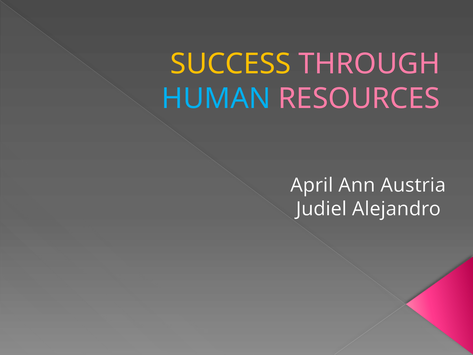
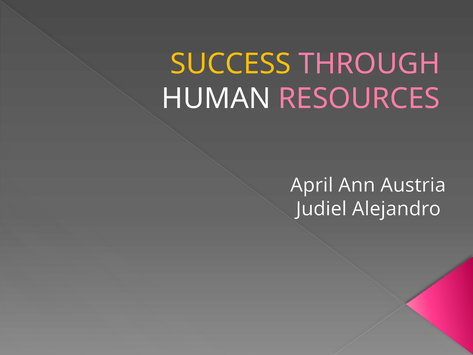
HUMAN colour: light blue -> white (216, 99)
